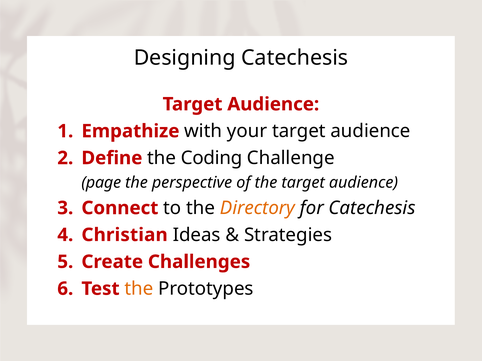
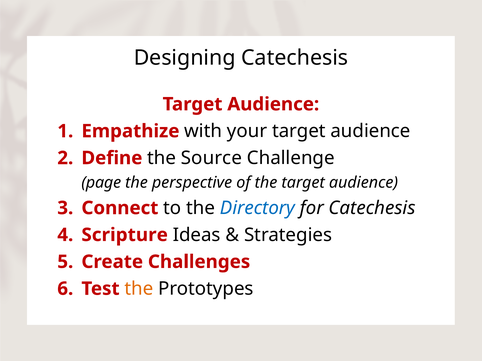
Coding: Coding -> Source (211, 158)
Directory colour: orange -> blue (258, 208)
Christian: Christian -> Scripture (125, 235)
